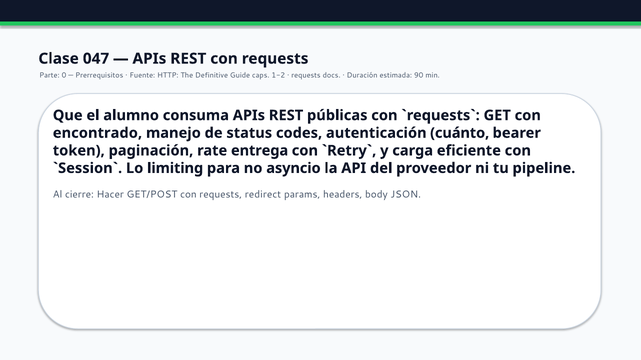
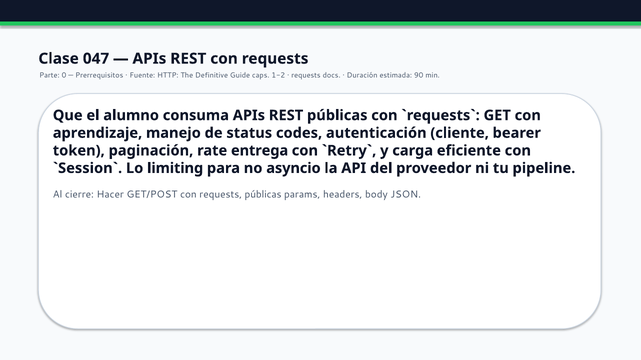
encontrado: encontrado -> aprendizaje (98, 133)
cuánto: cuánto -> cliente (460, 133)
requests redirect: redirect -> públicas (263, 195)
